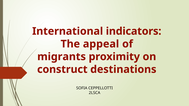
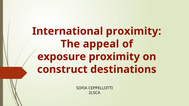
International indicators: indicators -> proximity (134, 31)
migrants: migrants -> exposure (62, 57)
